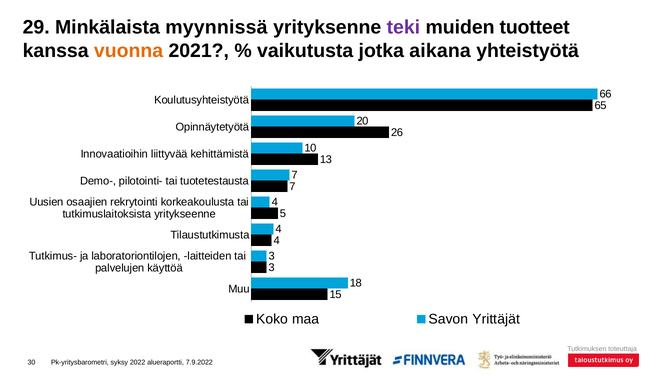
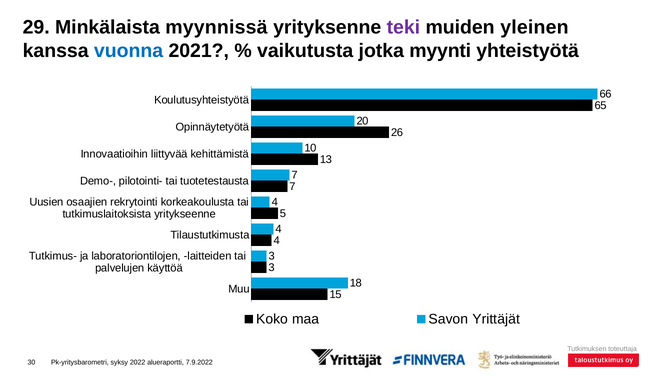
tuotteet: tuotteet -> yleinen (534, 27)
vuonna colour: orange -> blue (129, 51)
aikana: aikana -> myynti (440, 51)
